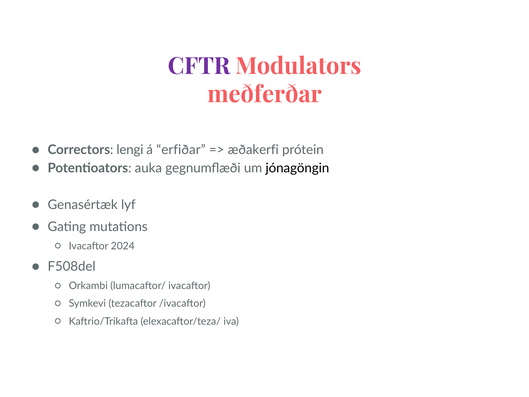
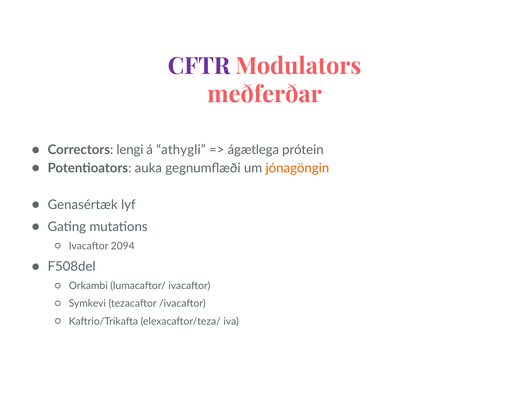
erfiðar: erfiðar -> athygli (181, 150)
æðakerfi: æðakerfi -> ágætlega (253, 150)
jónagöngin colour: black -> orange (297, 168)
2024: 2024 -> 2094 (123, 246)
